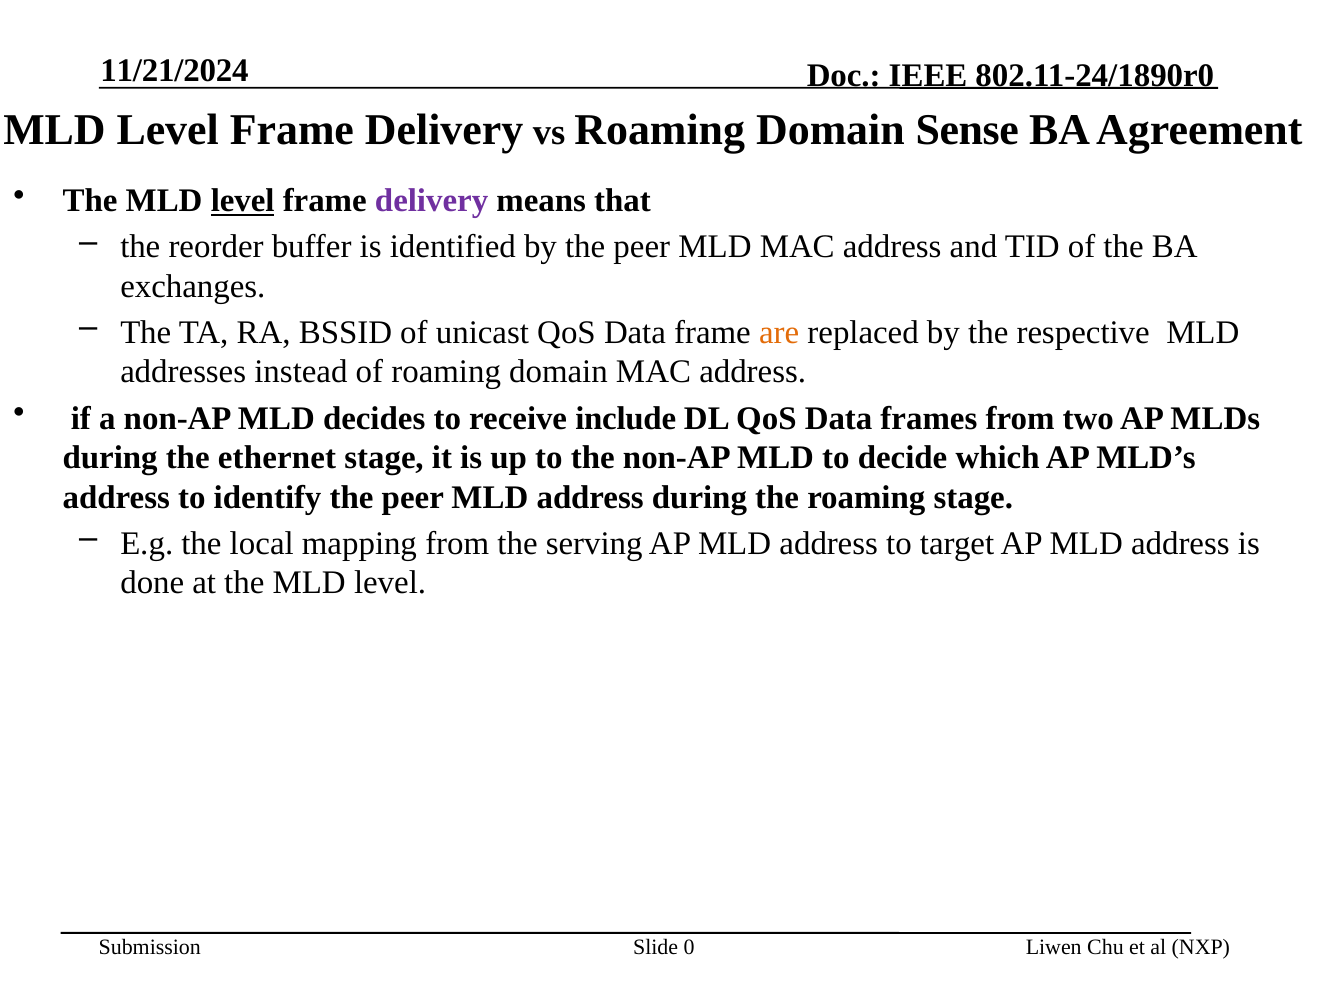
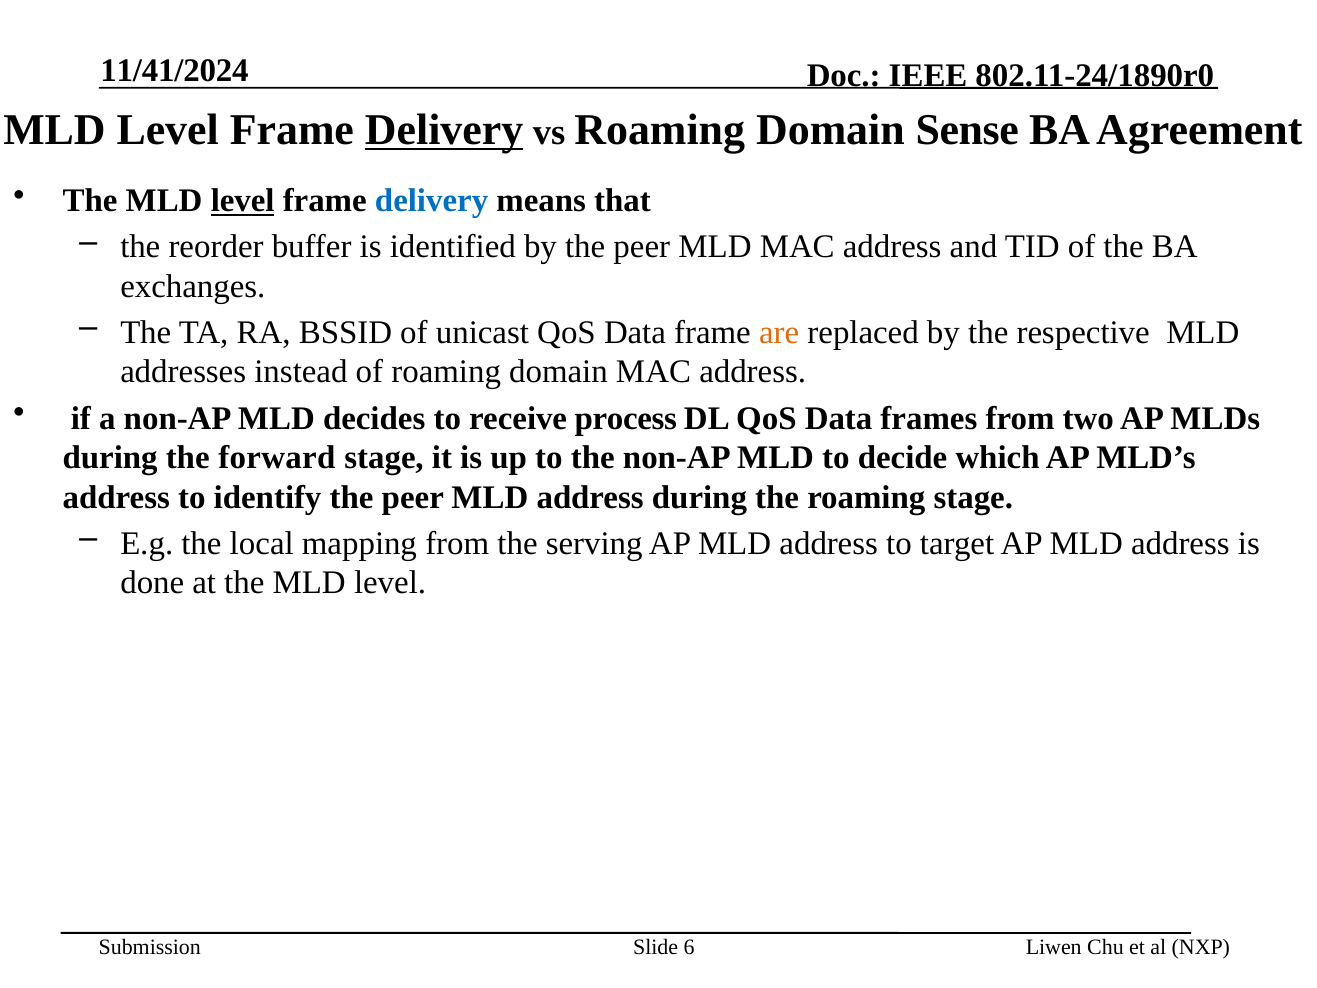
11/21/2024: 11/21/2024 -> 11/41/2024 (174, 70)
Delivery underline: none -> present (444, 130)
delivery colour: purple -> blue (432, 201)
include: include -> process (626, 418)
ethernet: ethernet -> forward (277, 458)
0: 0 -> 6 (689, 947)
